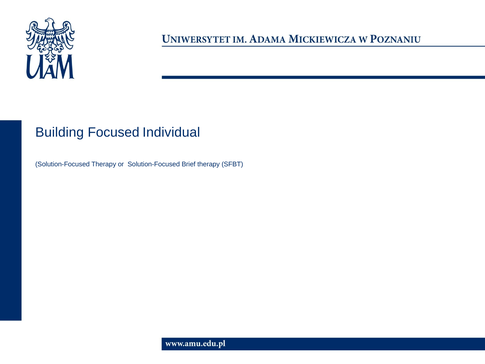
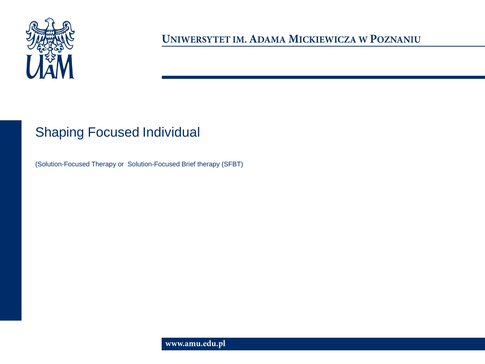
Building: Building -> Shaping (60, 132)
